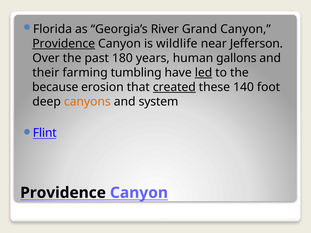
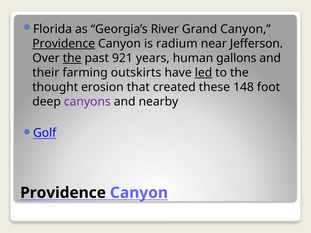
wildlife: wildlife -> radium (177, 44)
the underline: none -> present (72, 58)
180: 180 -> 921 (122, 58)
tumbling: tumbling -> outskirts (136, 73)
because: because -> thought (55, 87)
created underline: present -> none (174, 87)
140: 140 -> 148 (243, 87)
canyons colour: orange -> purple (87, 102)
system: system -> nearby (158, 102)
Flint: Flint -> Golf (45, 133)
